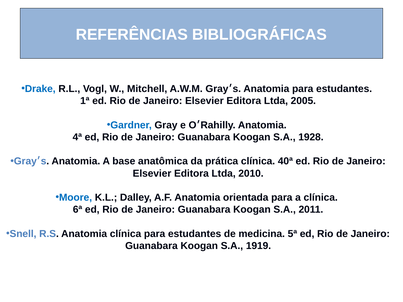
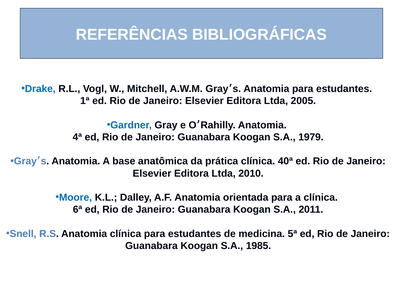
1928: 1928 -> 1979 (311, 137)
1919: 1919 -> 1985 (259, 246)
